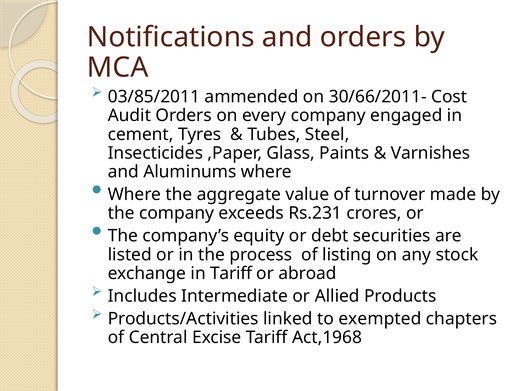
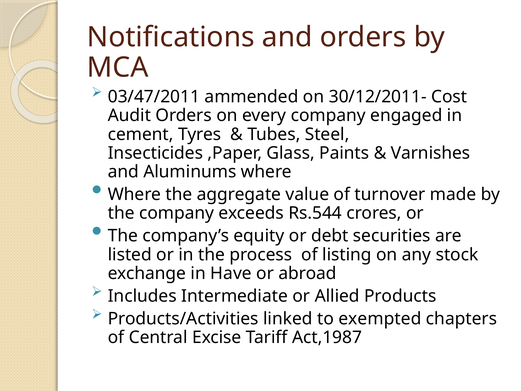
03/85/2011: 03/85/2011 -> 03/47/2011 (154, 97)
30/66/2011-: 30/66/2011- -> 30/12/2011- (378, 97)
Rs.231: Rs.231 -> Rs.544 (315, 213)
in Tariff: Tariff -> Have (231, 273)
Act,1968: Act,1968 -> Act,1987 (327, 337)
